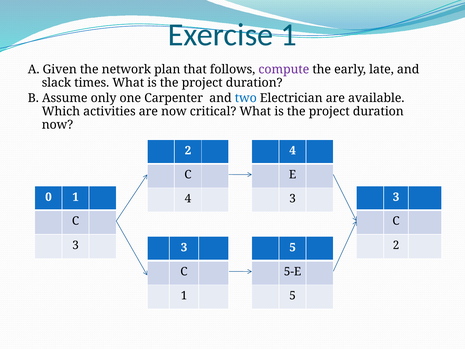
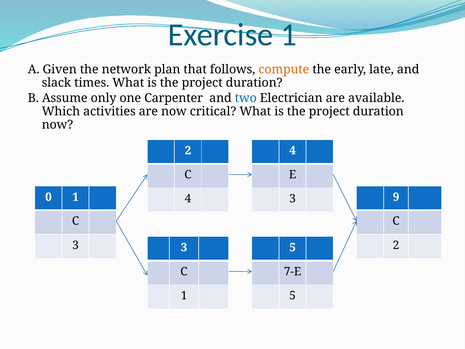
compute colour: purple -> orange (284, 69)
3 3: 3 -> 9 (396, 197)
5-E: 5-E -> 7-E (293, 271)
